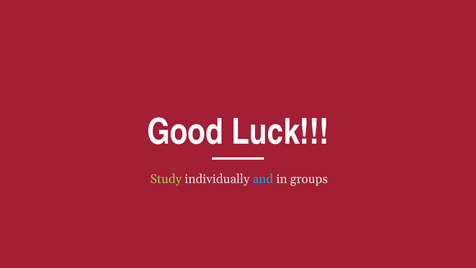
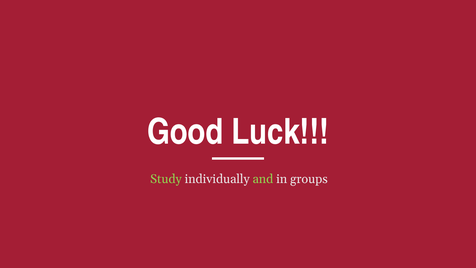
and colour: light blue -> light green (263, 179)
